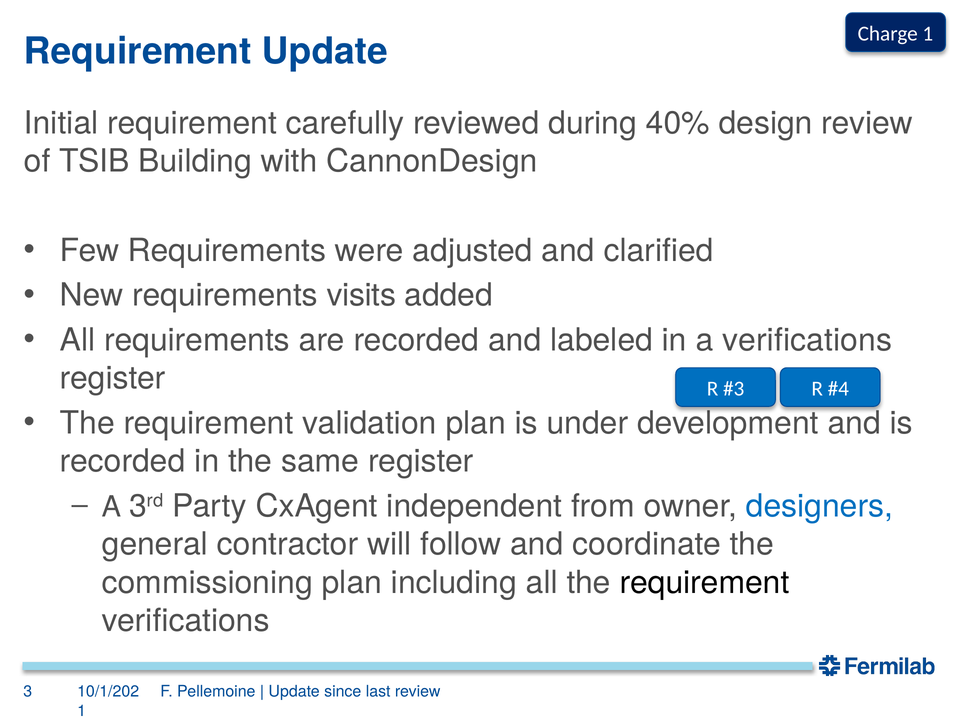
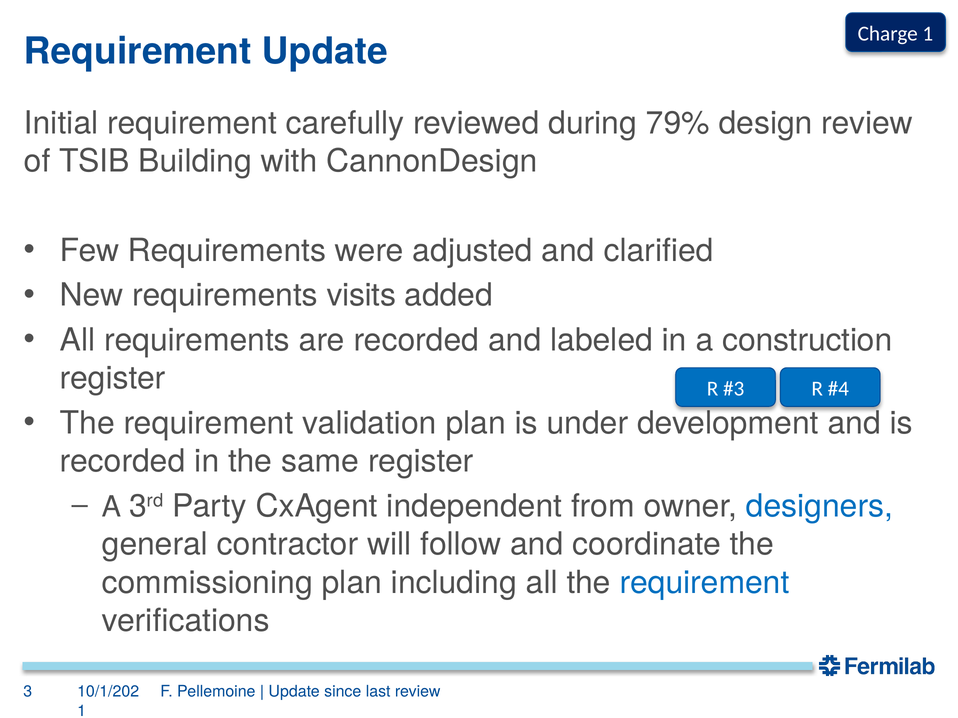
40%: 40% -> 79% (678, 123)
a verifications: verifications -> construction (807, 340)
requirement colour: black -> blue (704, 583)
